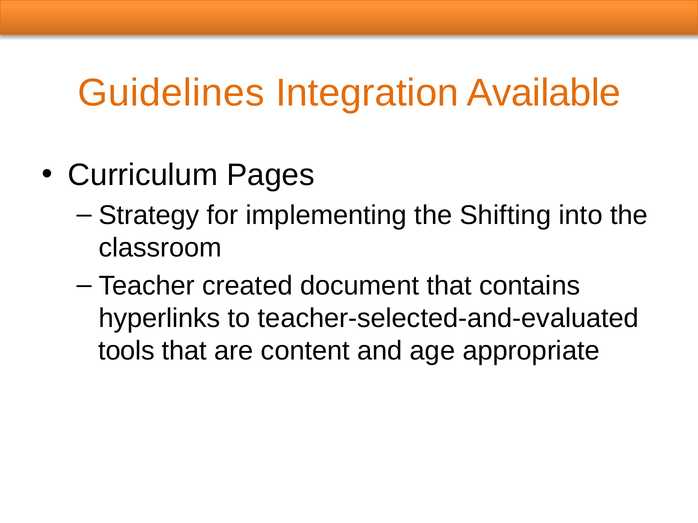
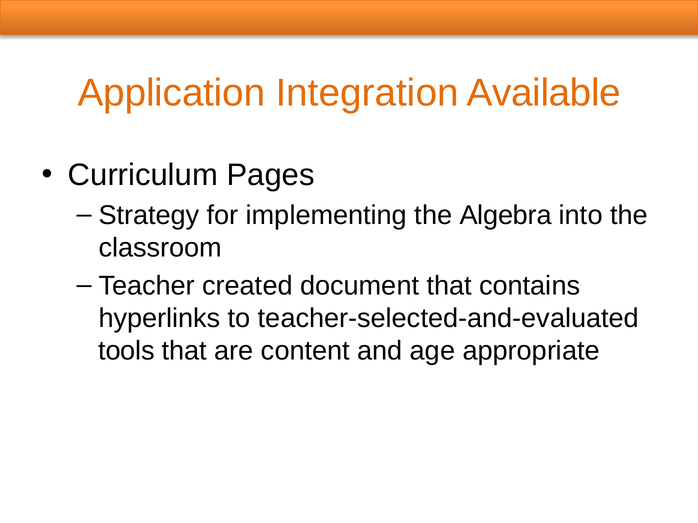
Guidelines: Guidelines -> Application (171, 93)
Shifting: Shifting -> Algebra (506, 215)
